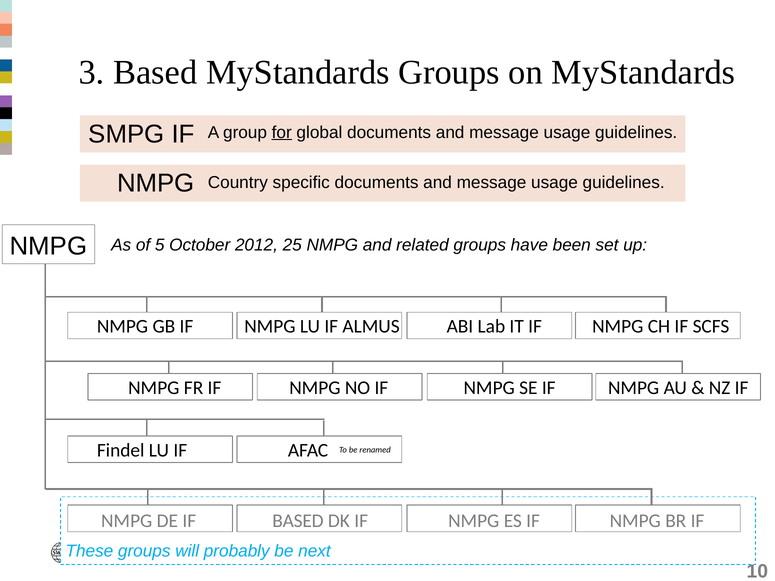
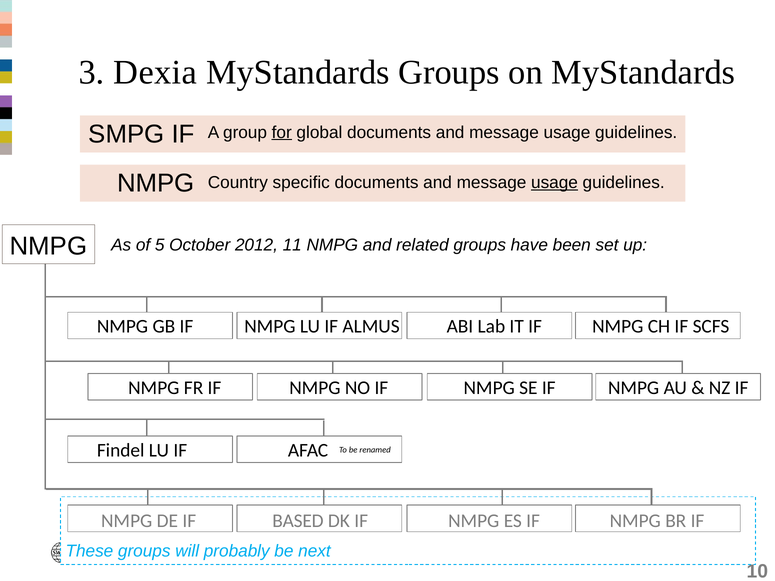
3 Based: Based -> Dexia (155, 72)
usage underline: none -> present (555, 182)
25: 25 -> 11 (292, 245)
